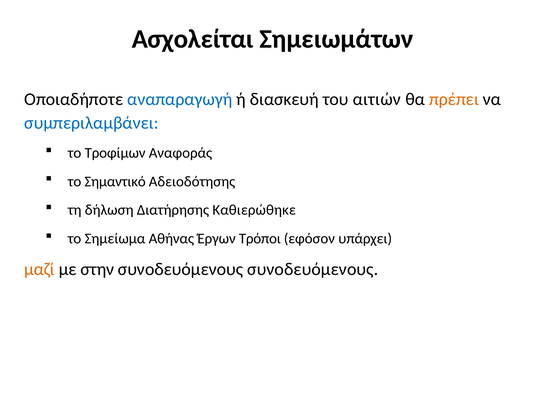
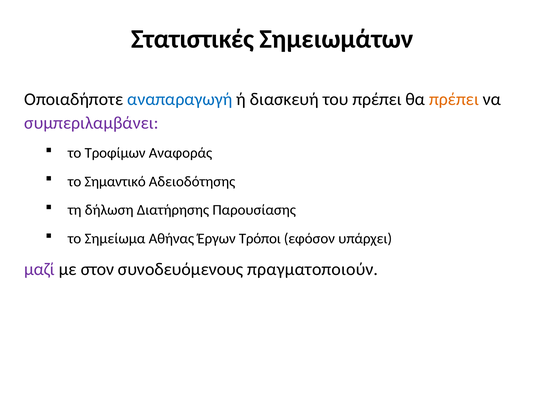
Ασχολείται: Ασχολείται -> Στατιστικές (193, 39)
του αιτιών: αιτιών -> πρέπει (377, 99)
συμπεριλαμβάνει colour: blue -> purple (91, 123)
Καθιερώθηκε: Καθιερώθηκε -> Παρουσίασης (254, 210)
μαζί colour: orange -> purple (40, 270)
στην: στην -> στον (97, 270)
συνοδευόμενους συνοδευόμενους: συνοδευόμενους -> πραγματοποιούν (313, 270)
